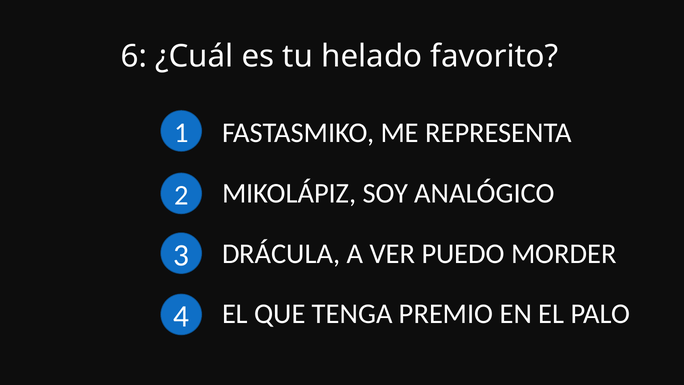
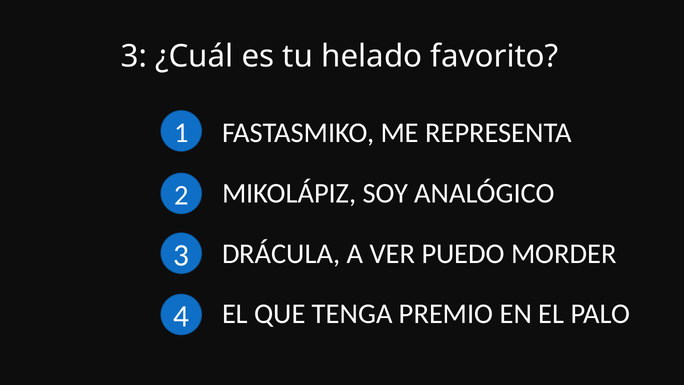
6: 6 -> 3 (134, 56)
